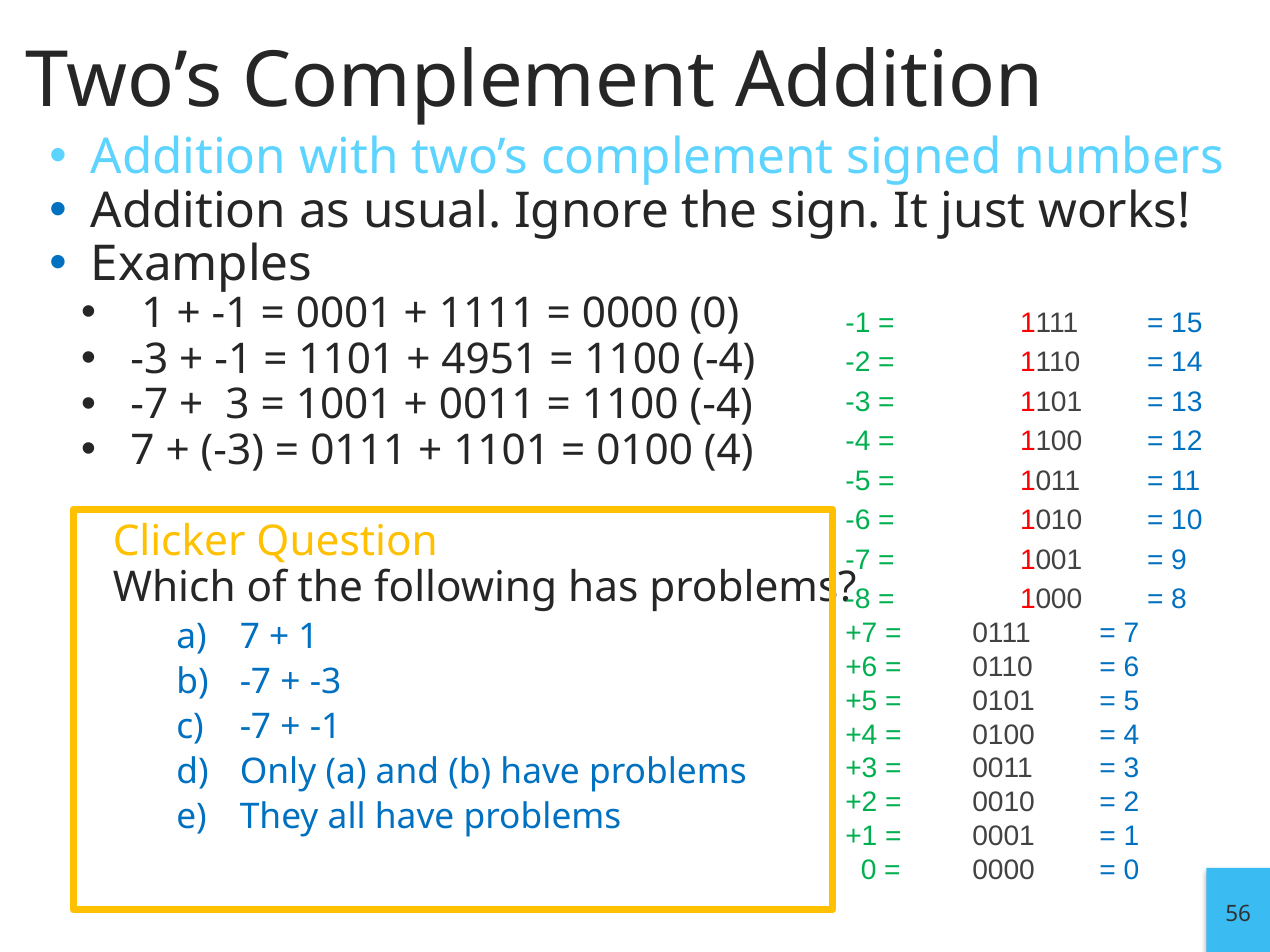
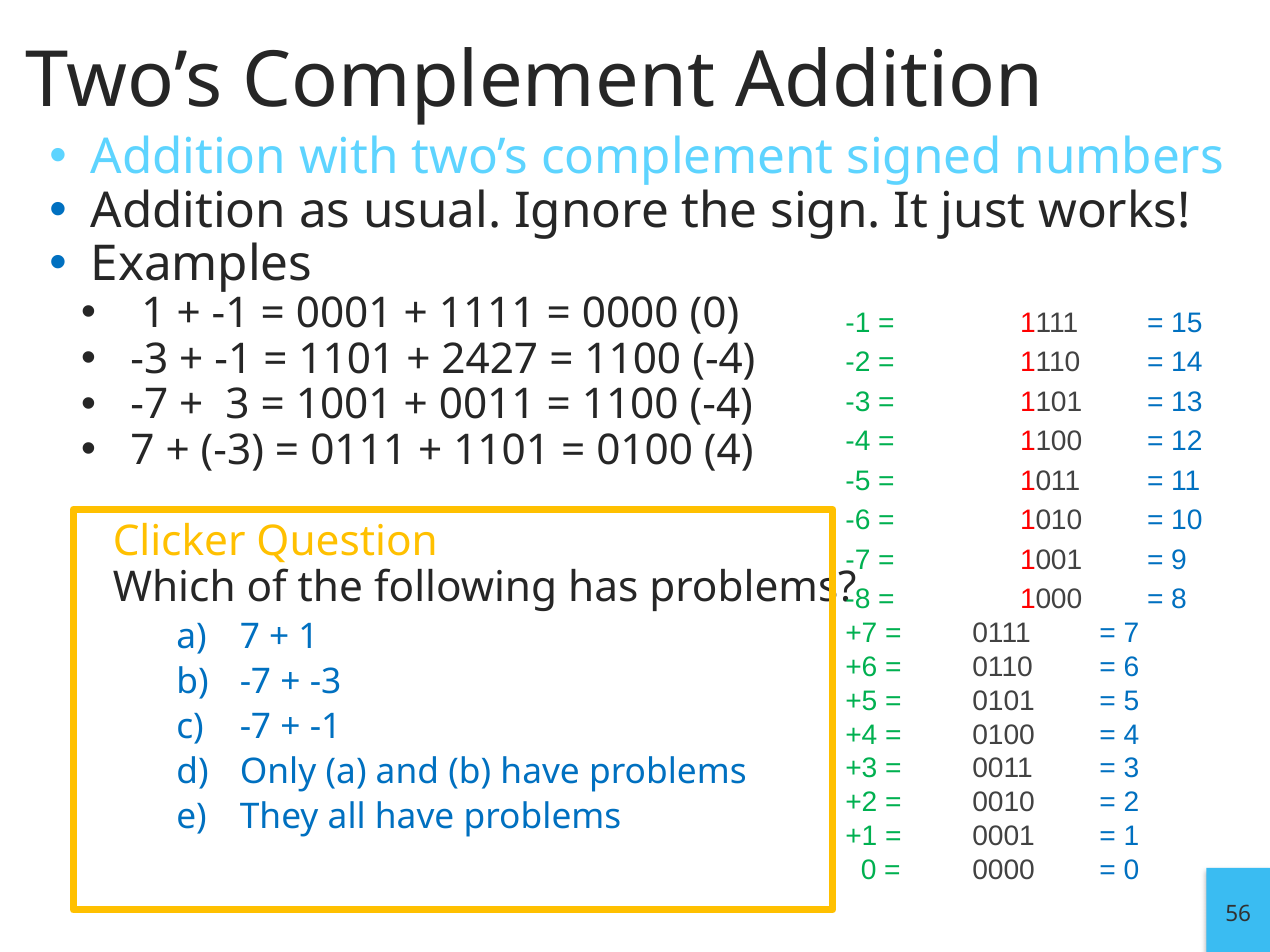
4951: 4951 -> 2427 (490, 359)
